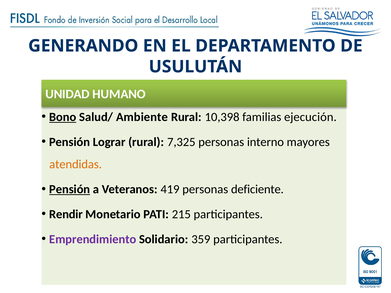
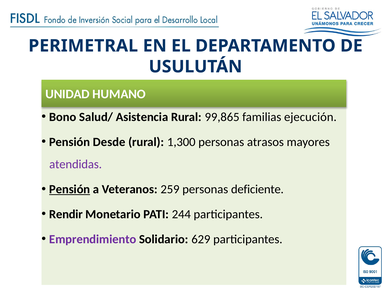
GENERANDO: GENERANDO -> PERIMETRAL (83, 46)
Bono underline: present -> none (63, 117)
Ambiente: Ambiente -> Asistencia (142, 117)
10,398: 10,398 -> 99,865 (222, 117)
Lograr: Lograr -> Desde (109, 142)
7,325: 7,325 -> 1,300 (181, 142)
interno: interno -> atrasos (265, 142)
atendidas colour: orange -> purple (76, 165)
419: 419 -> 259 (170, 189)
215: 215 -> 244 (181, 214)
359: 359 -> 629 (201, 239)
